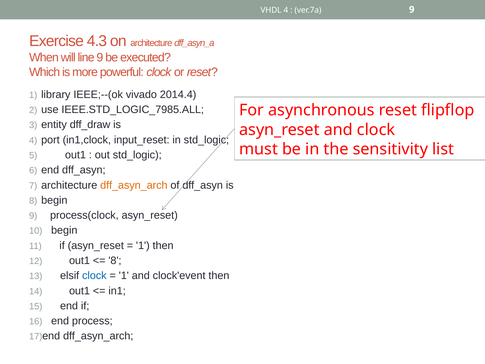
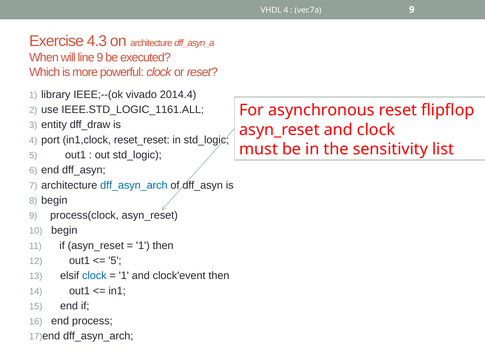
IEEE.STD_LOGIC_7985.ALL: IEEE.STD_LOGIC_7985.ALL -> IEEE.STD_LOGIC_1161.ALL (133, 110)
input_reset: input_reset -> reset_reset (142, 140)
dff_asyn_arch colour: orange -> blue (134, 185)
8: 8 -> 5 (115, 260)
